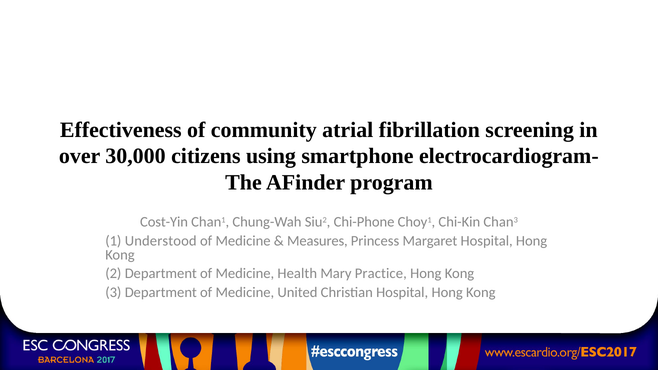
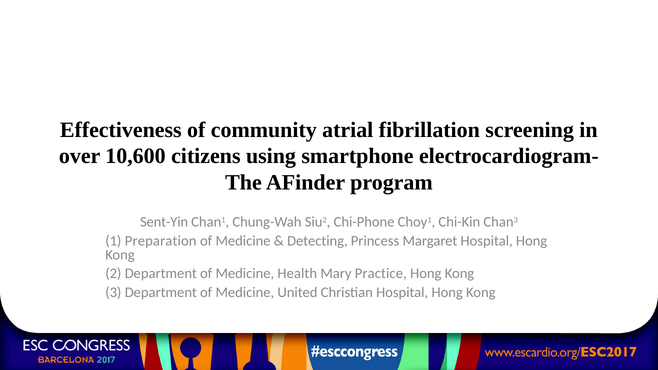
30,000: 30,000 -> 10,600 (135, 156)
Cost-Yin: Cost-Yin -> Sent-Yin (164, 222)
Understood: Understood -> Preparation (161, 241)
Measures: Measures -> Detecting (317, 241)
